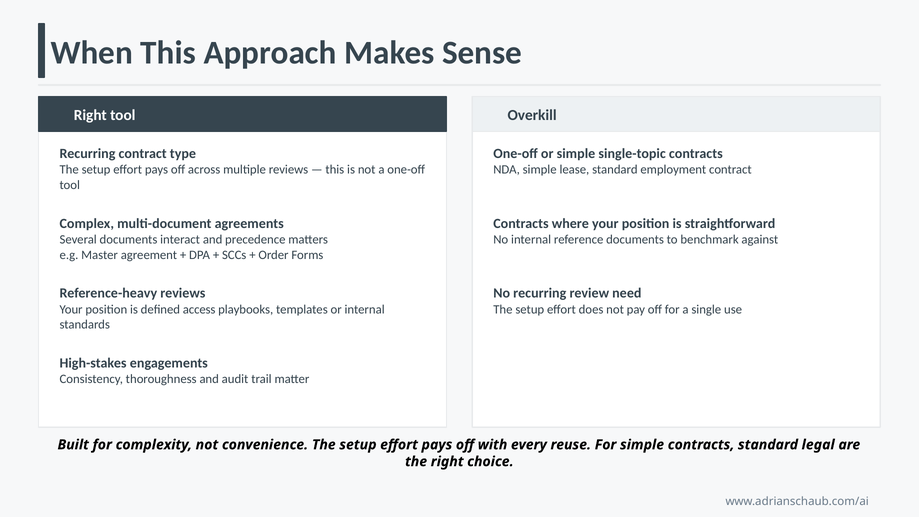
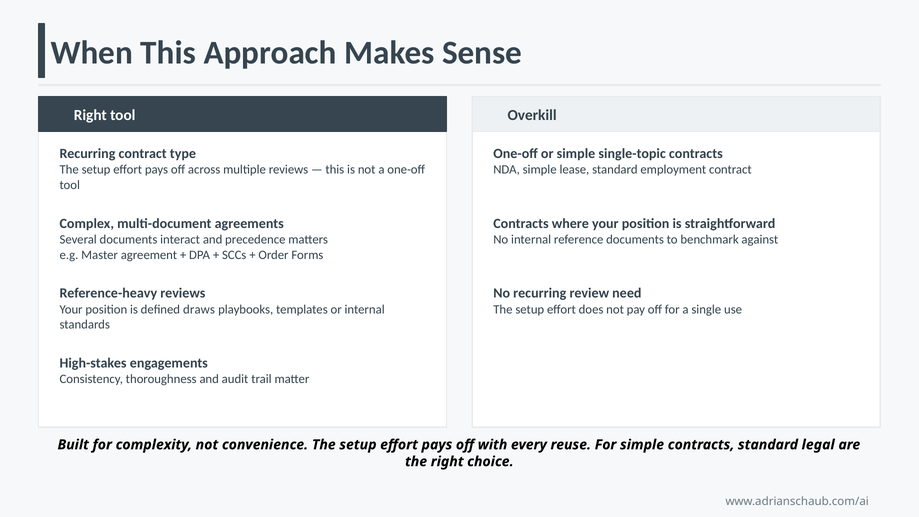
access: access -> draws (199, 309)
